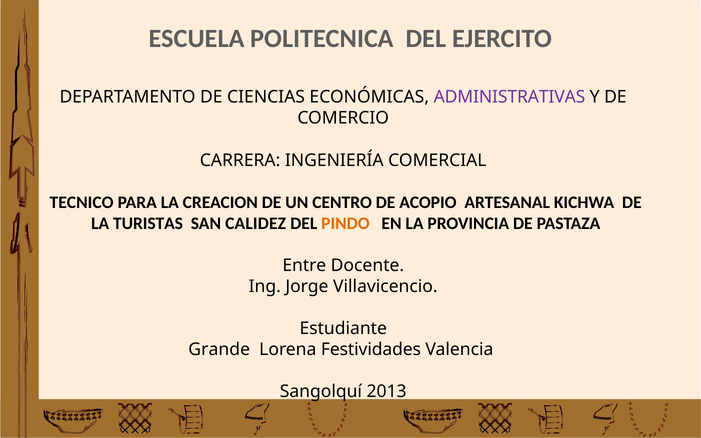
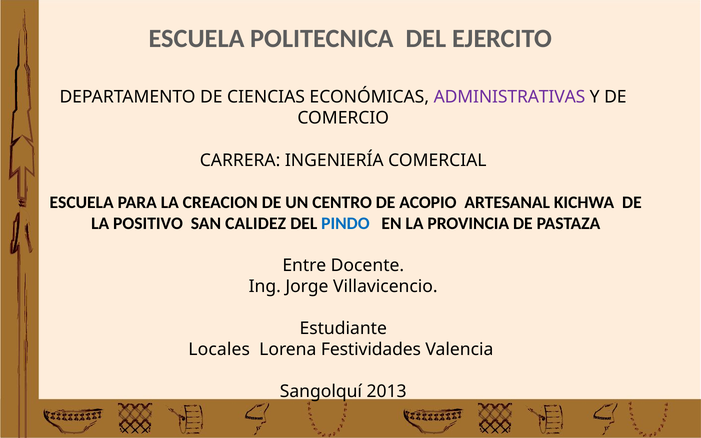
TECNICO: TECNICO -> ESCUELA (82, 202)
TURISTAS: TURISTAS -> POSITIVO (148, 223)
PINDO colour: orange -> blue (345, 223)
Grande: Grande -> Locales (219, 350)
